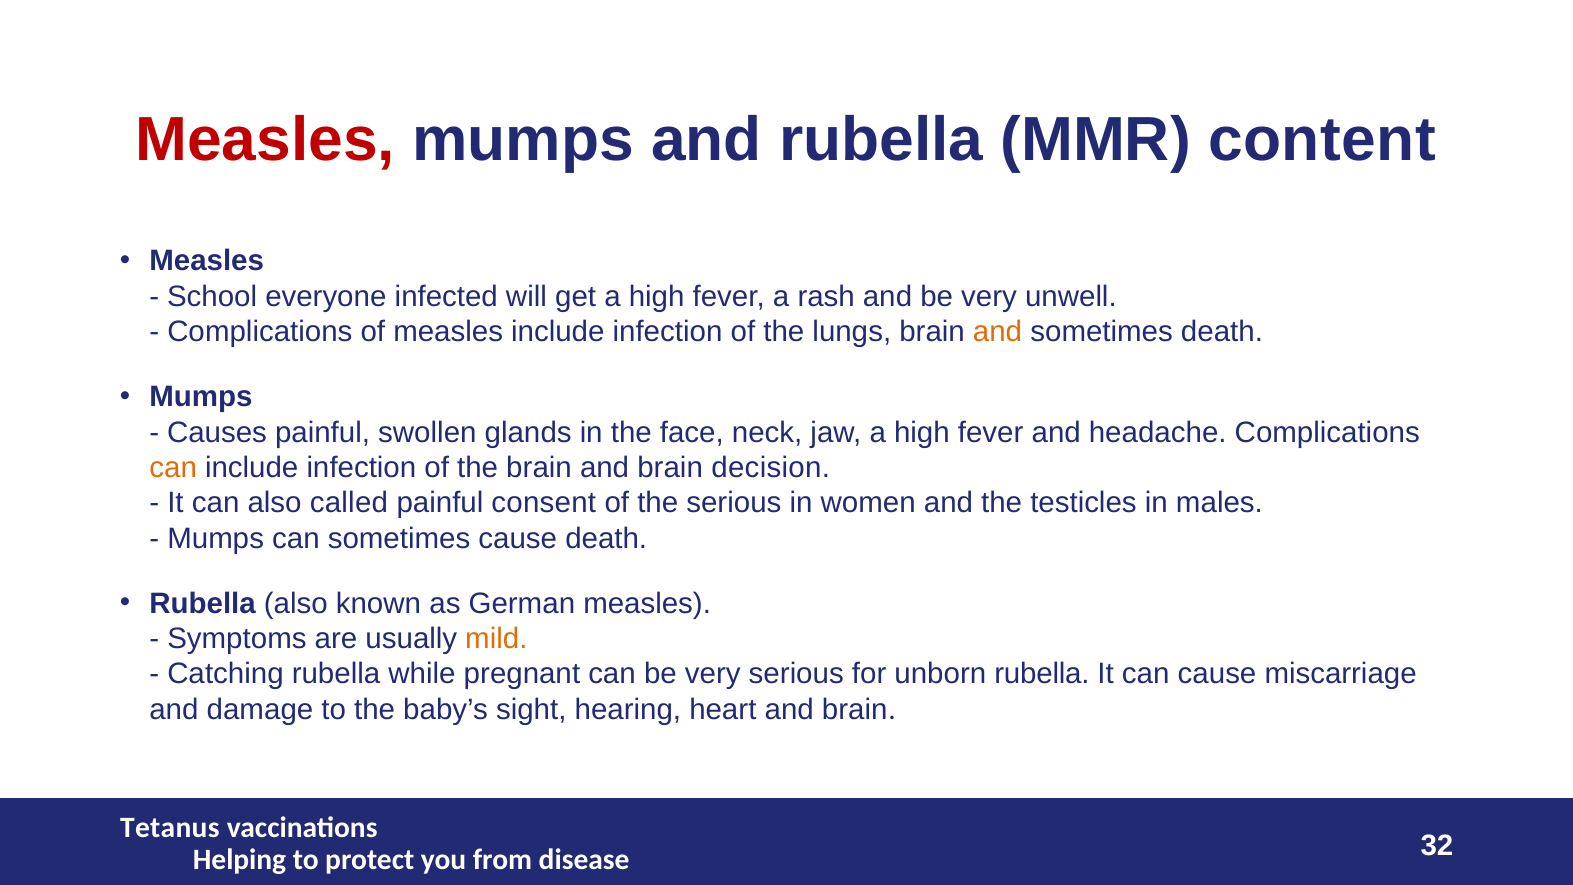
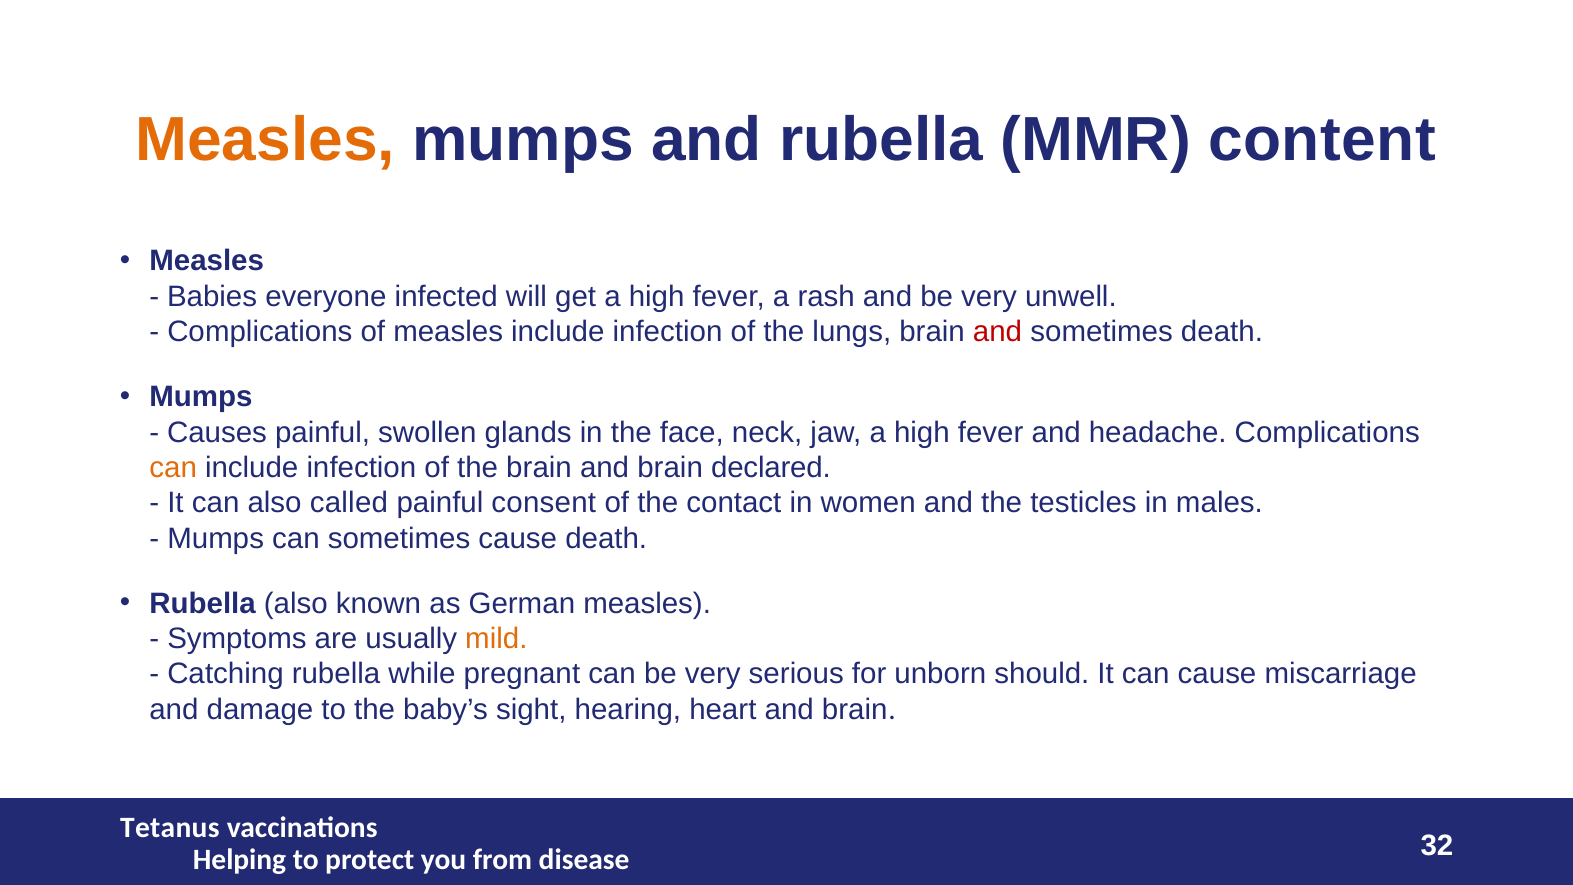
Measles colour: red -> orange (265, 140)
School: School -> Babies (212, 297)
and colour: orange -> red (997, 332)
decision: decision -> declared (771, 468)
the serious: serious -> contact (734, 503)
unborn rubella: rubella -> should (1042, 674)
